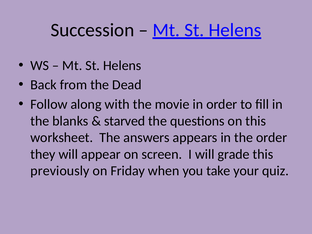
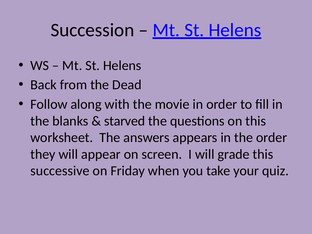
previously: previously -> successive (60, 171)
